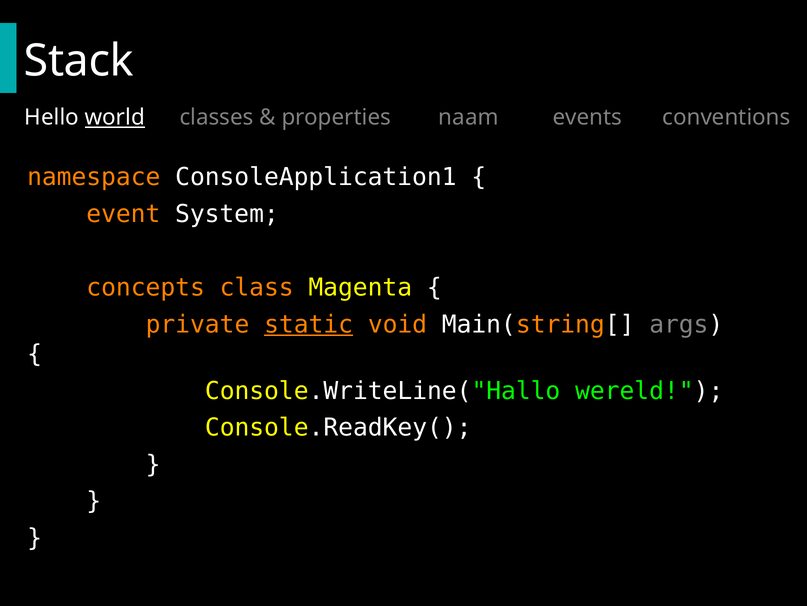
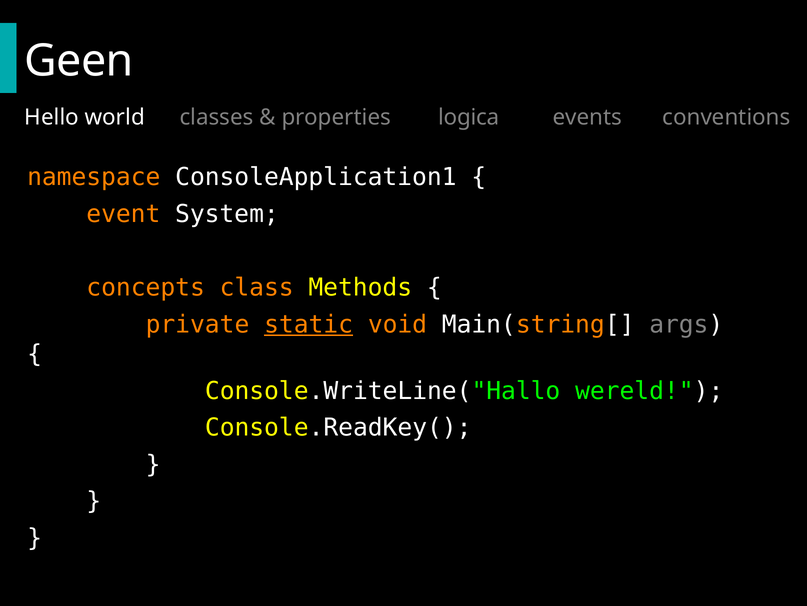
Stack: Stack -> Geen (79, 61)
world underline: present -> none (115, 117)
naam: naam -> logica (469, 117)
Magenta: Magenta -> Methods (360, 287)
